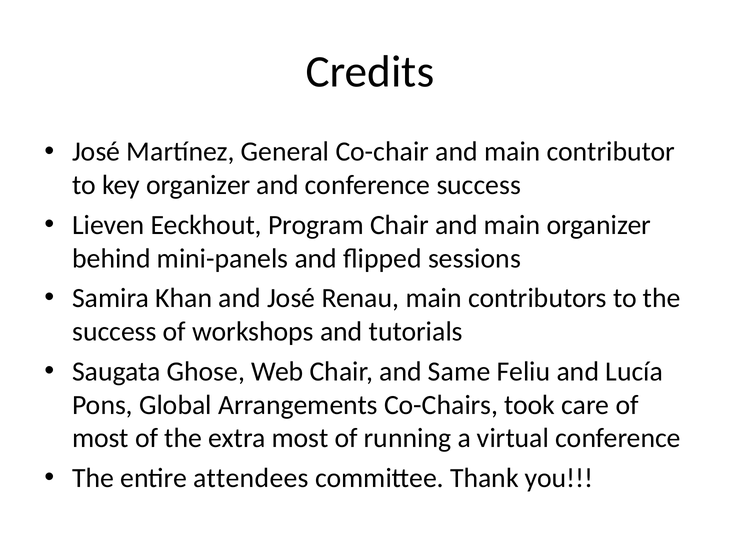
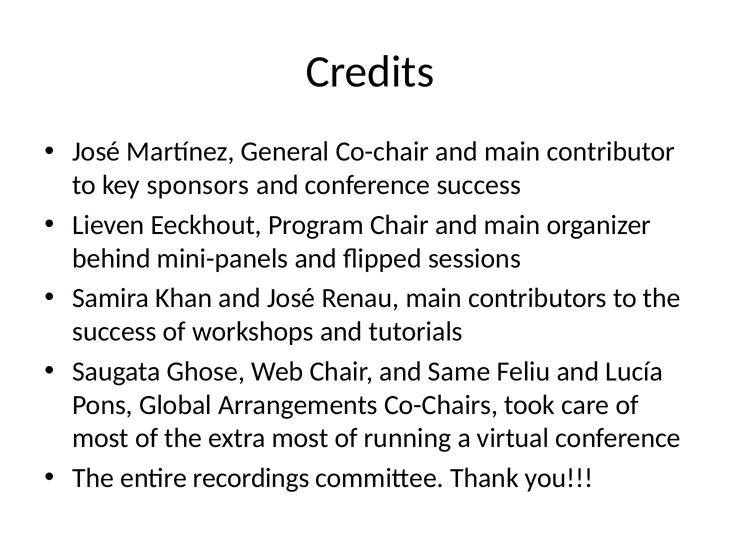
key organizer: organizer -> sponsors (198, 185)
attendees: attendees -> recordings (251, 478)
